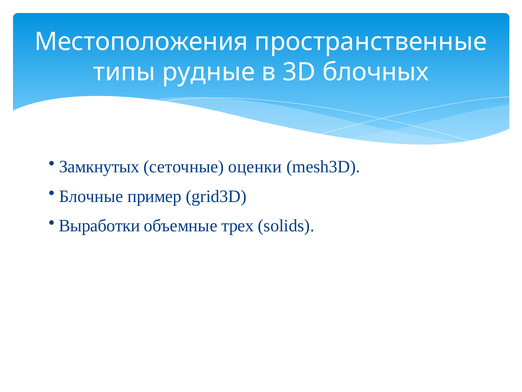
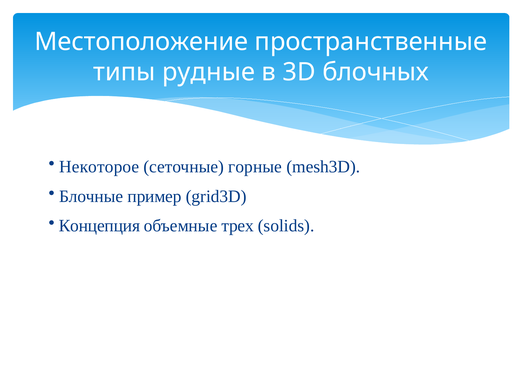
Местоположения: Местоположения -> Местоположение (141, 42)
Замкнутых: Замкнутых -> Некоторое (99, 166)
оценки: оценки -> горные (255, 166)
Выработки: Выработки -> Концепция (99, 226)
